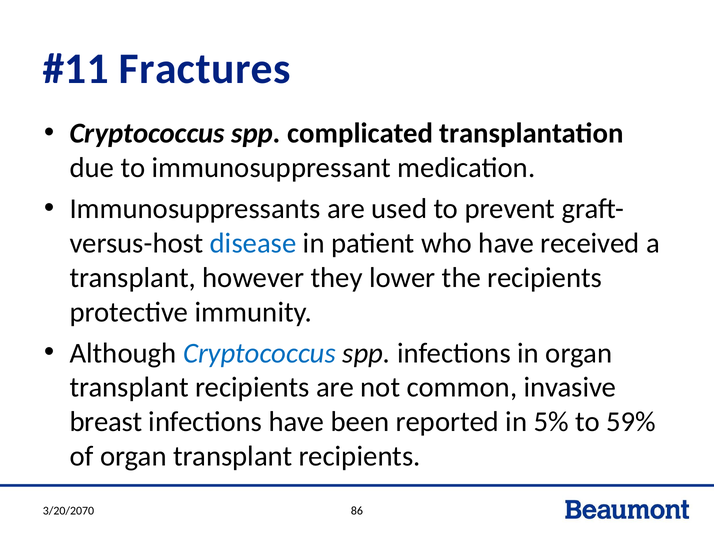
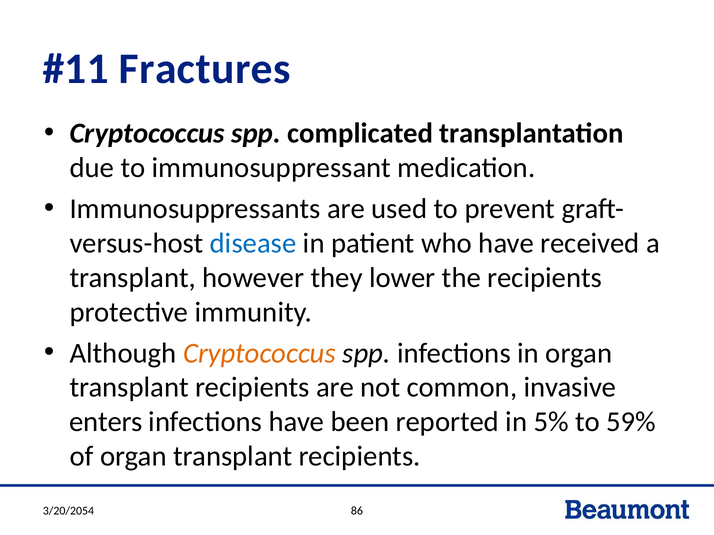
Cryptococcus colour: blue -> orange (259, 353)
breast: breast -> enters (106, 422)
3/20/2070: 3/20/2070 -> 3/20/2054 (68, 511)
